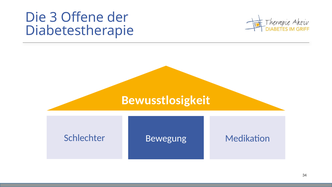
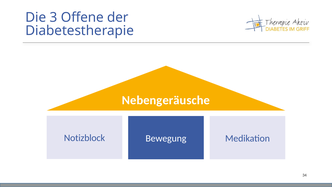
Bewusstlosigkeit: Bewusstlosigkeit -> Nebengeräusche (166, 100)
Schlechter: Schlechter -> Notizblock (84, 138)
